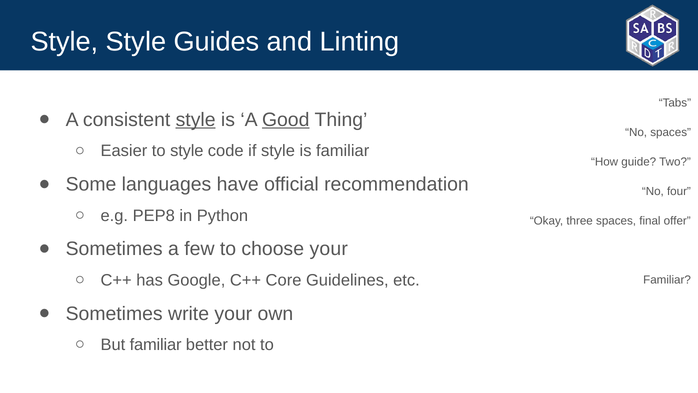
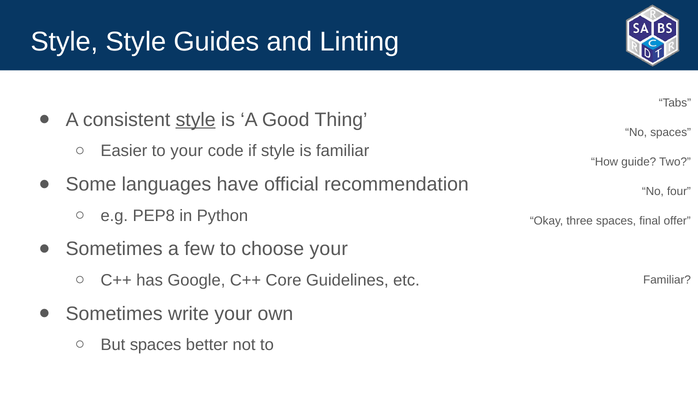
Good underline: present -> none (286, 120)
to style: style -> your (187, 151)
But familiar: familiar -> spaces (156, 345)
